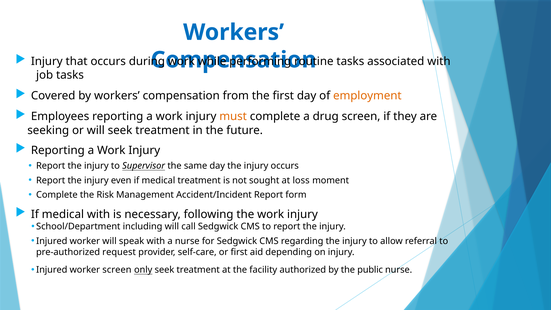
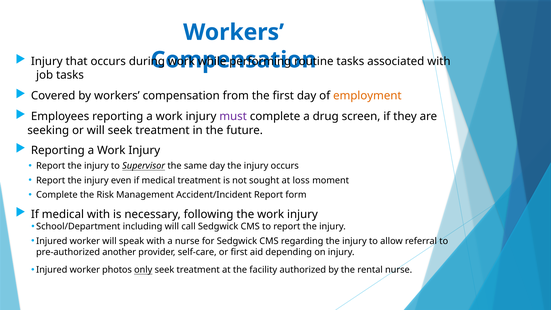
must colour: orange -> purple (233, 116)
request: request -> another (119, 252)
worker screen: screen -> photos (117, 270)
public: public -> rental (370, 270)
